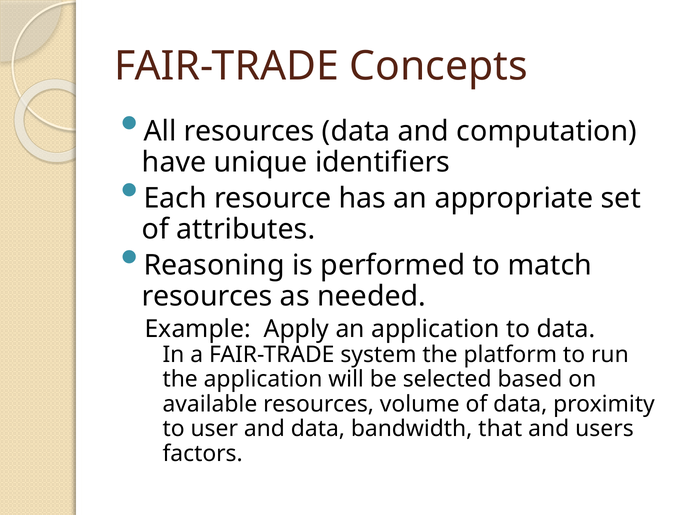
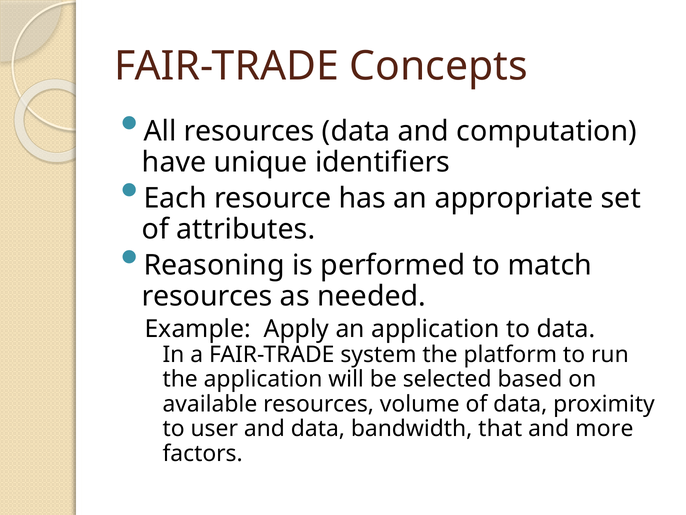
users: users -> more (604, 428)
